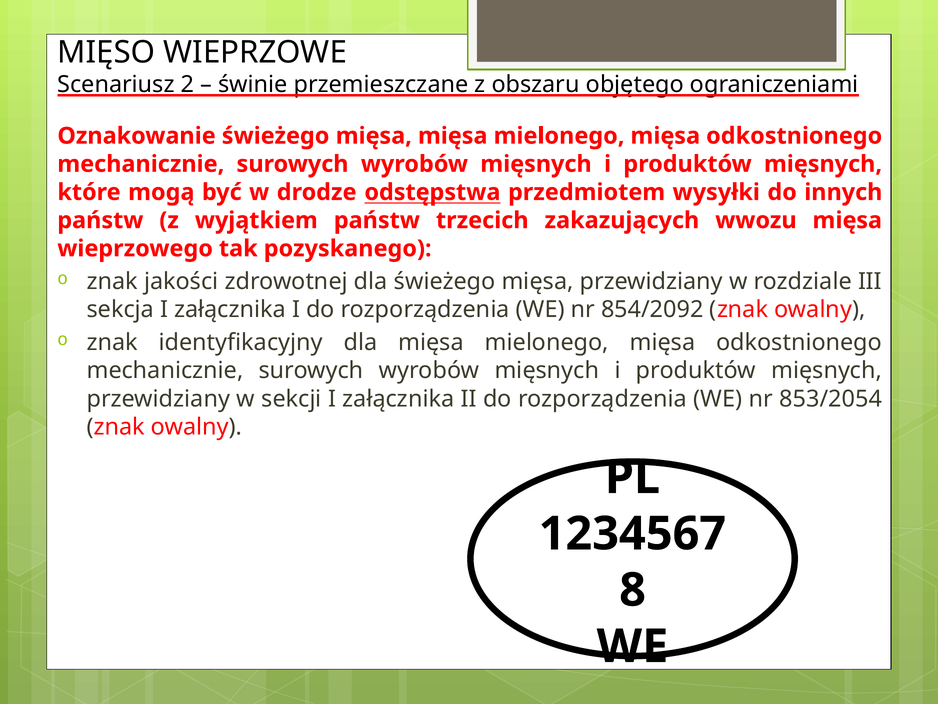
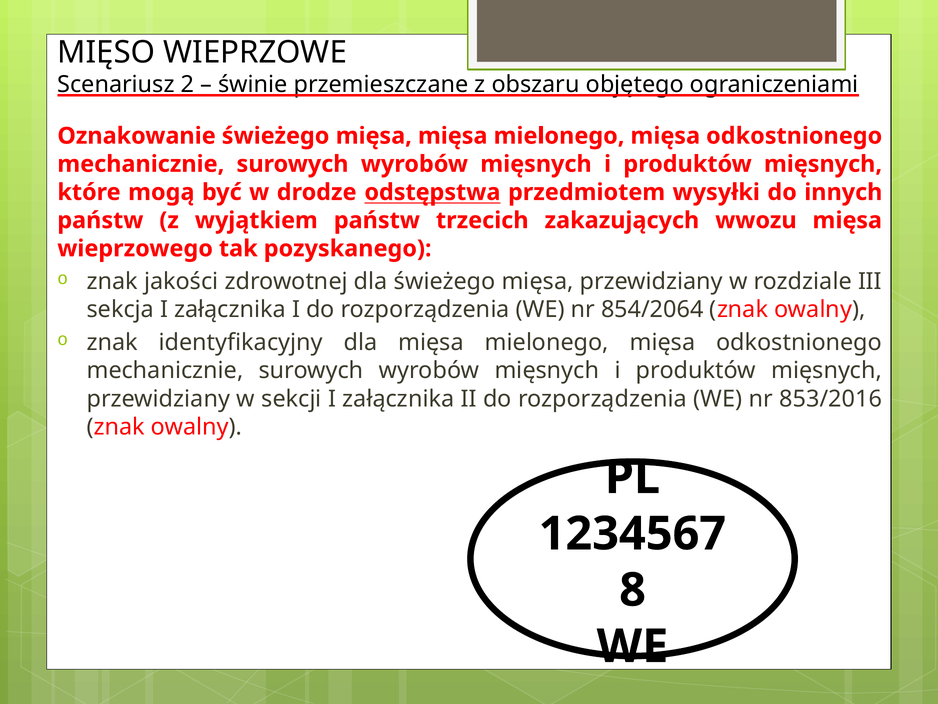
854/2092: 854/2092 -> 854/2064 (652, 309)
853/2054: 853/2054 -> 853/2016 (831, 398)
